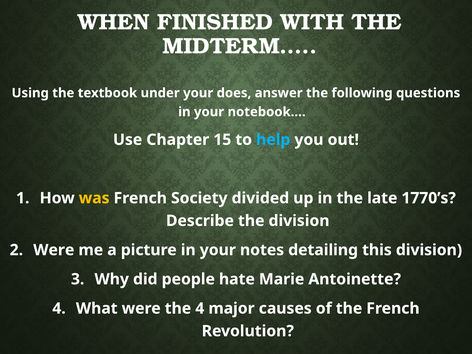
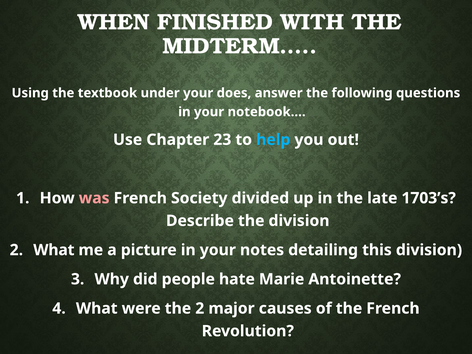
15: 15 -> 23 (222, 140)
was colour: yellow -> pink (94, 198)
1770’s: 1770’s -> 1703’s (429, 198)
Were: Were -> What (54, 250)
the 4: 4 -> 2 (200, 308)
